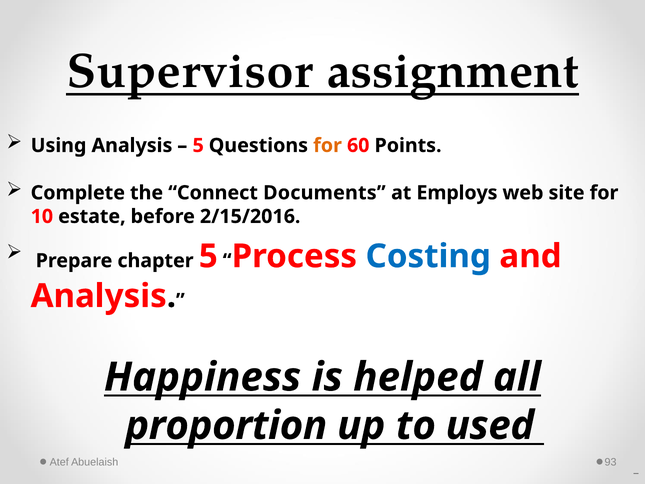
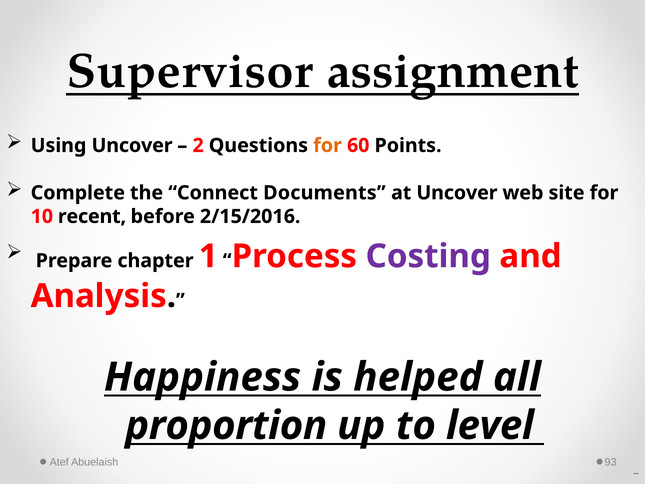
Using Analysis: Analysis -> Uncover (132, 145)
5: 5 -> 2 (198, 145)
at Employs: Employs -> Uncover (457, 193)
estate: estate -> recent (92, 216)
chapter 5: 5 -> 1 (208, 256)
Costing colour: blue -> purple (428, 256)
used: used -> level (490, 425)
